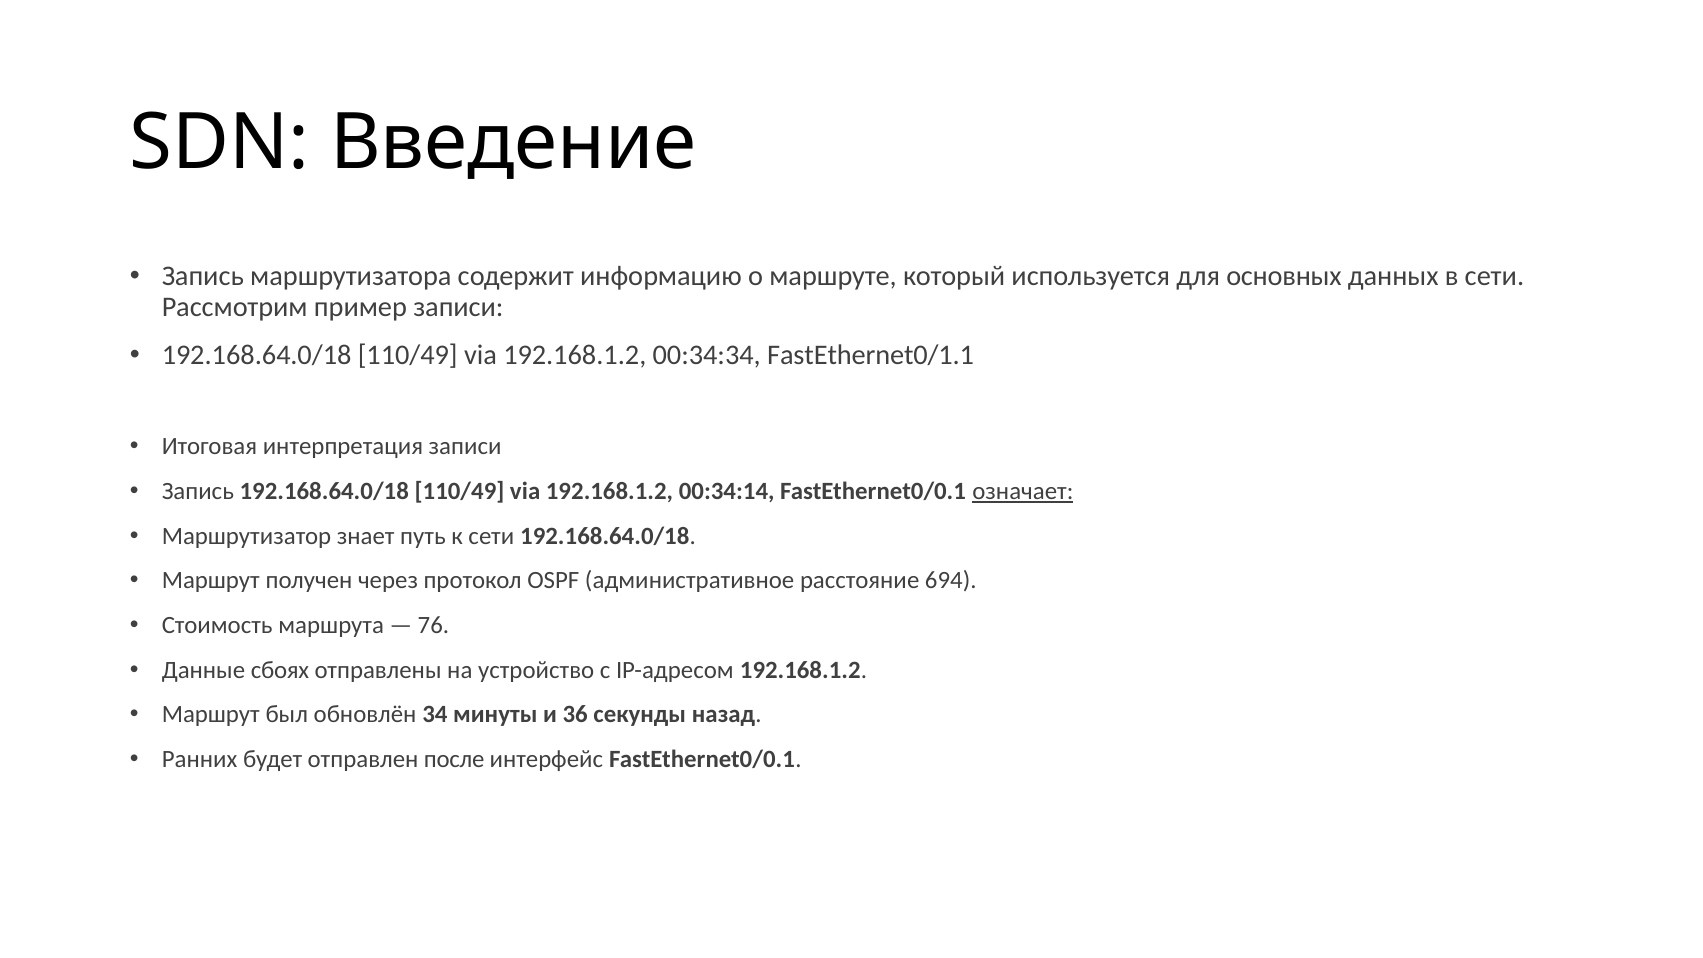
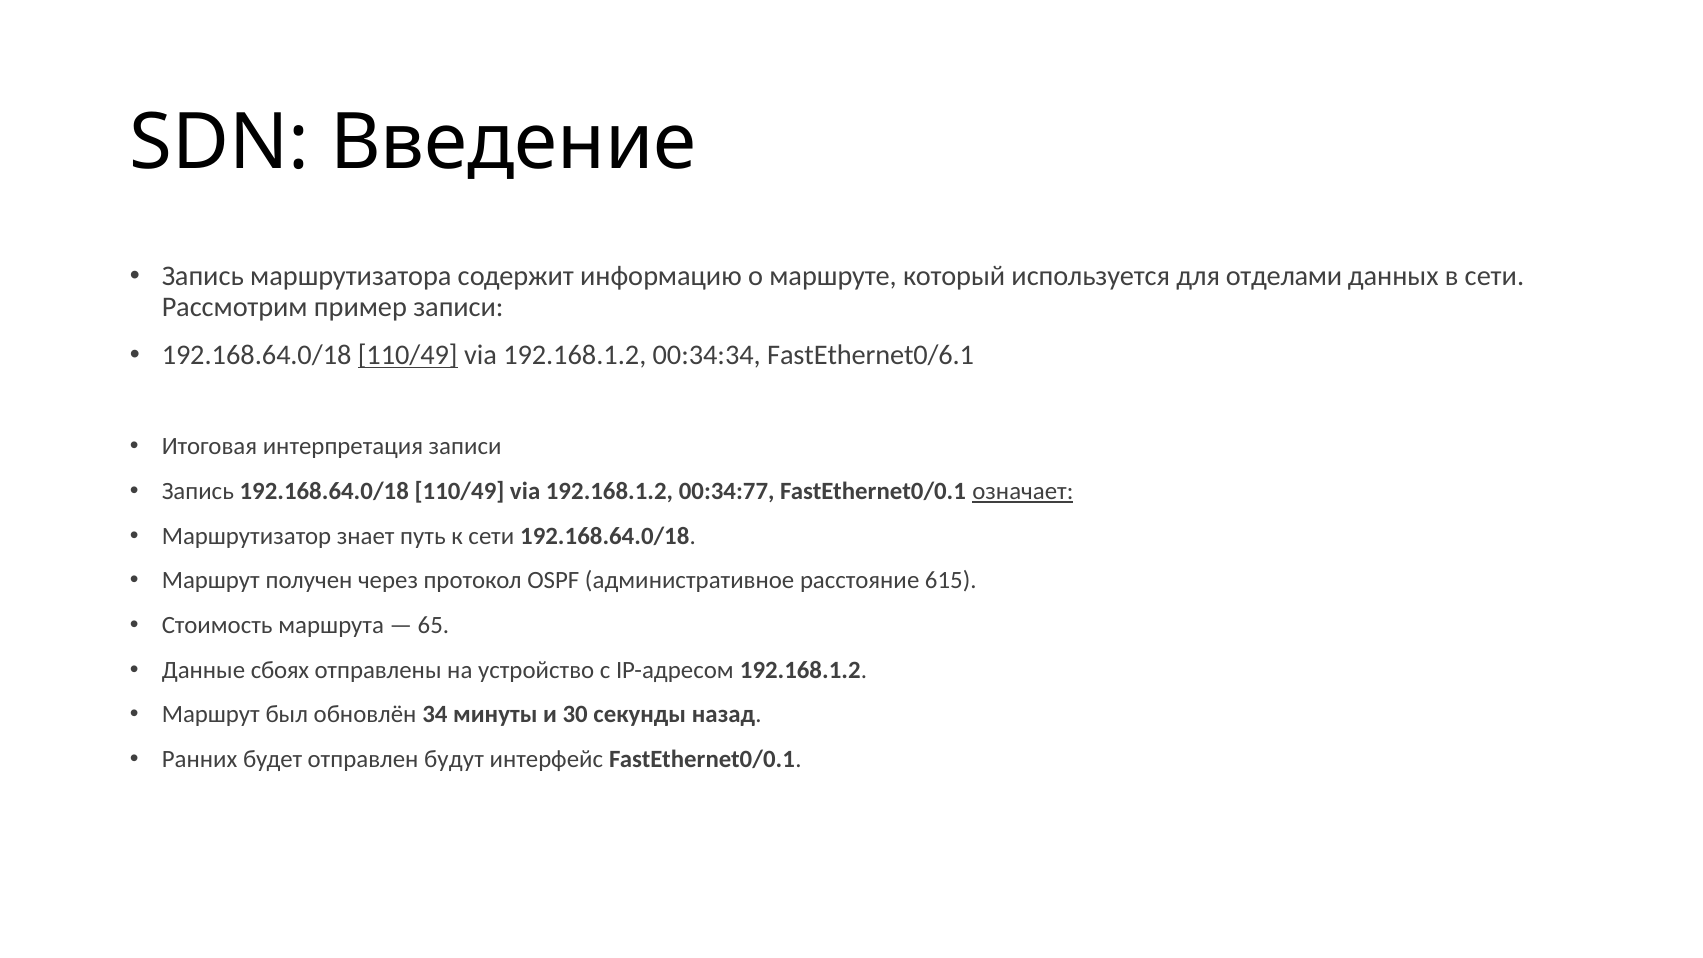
основных: основных -> отделами (1284, 277)
110/49 underline: none -> present (408, 355)
FastEthernet0/1.1: FastEthernet0/1.1 -> FastEthernet0/6.1 (871, 355)
00:34:14: 00:34:14 -> 00:34:77 (727, 491)
694: 694 -> 615 (951, 580)
76: 76 -> 65 (433, 625)
36: 36 -> 30 (575, 714)
после: после -> будут (454, 759)
